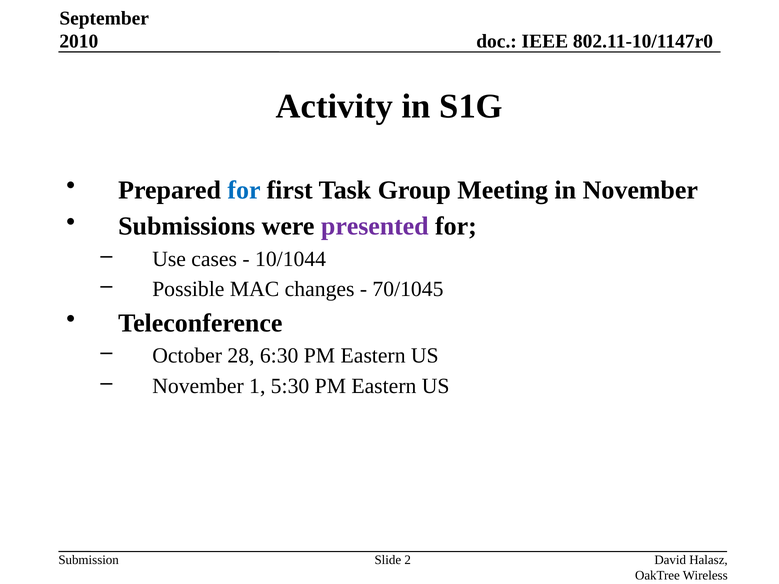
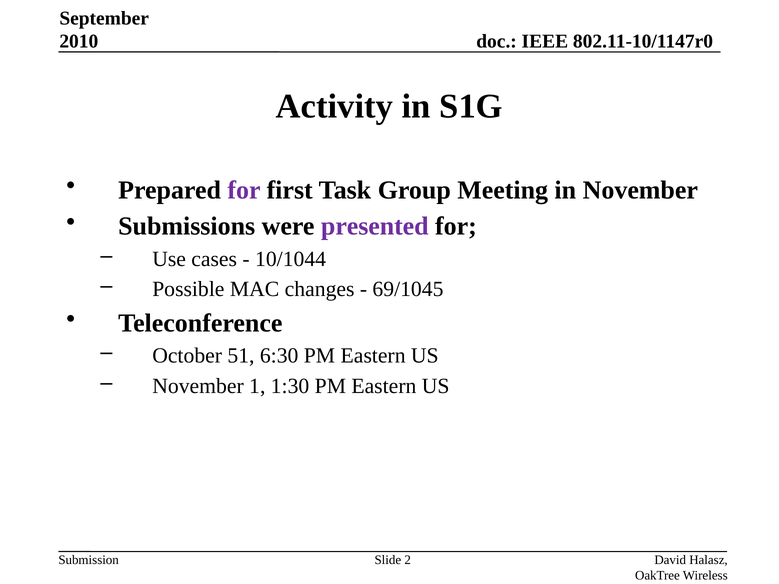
for colour: blue -> purple (244, 190)
70/1045: 70/1045 -> 69/1045 (408, 289)
28: 28 -> 51 (241, 356)
5:30: 5:30 -> 1:30 (290, 386)
